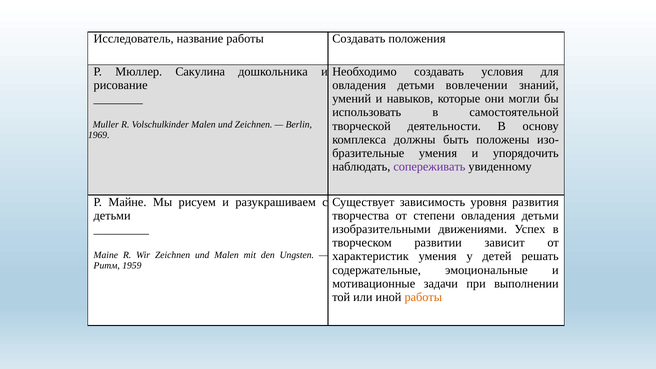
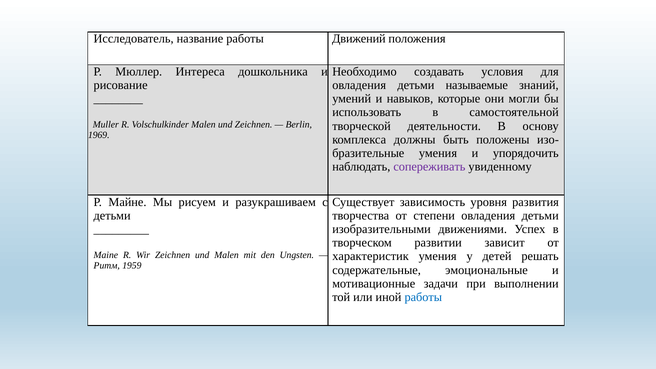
работы Создавать: Создавать -> Движений (359, 39)
Сакулина: Сакулина -> Интереса (200, 72)
вовлечении: вовлечении -> называемые (477, 85)
работы colour: orange -> blue (423, 297)
